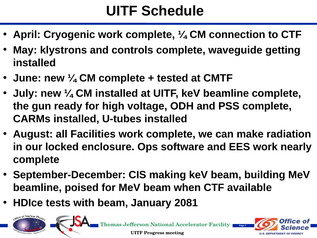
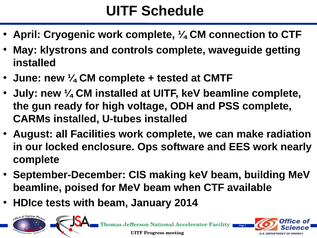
2081: 2081 -> 2014 (186, 203)
